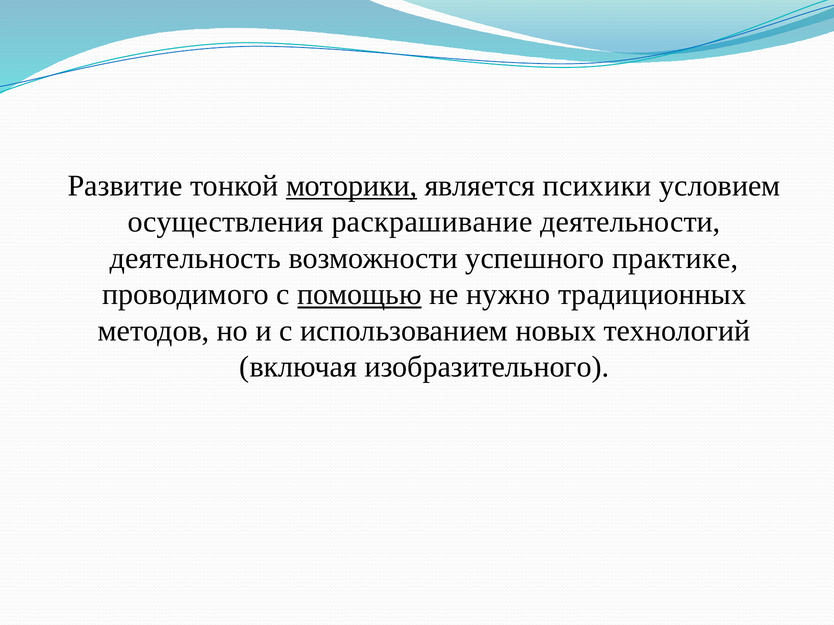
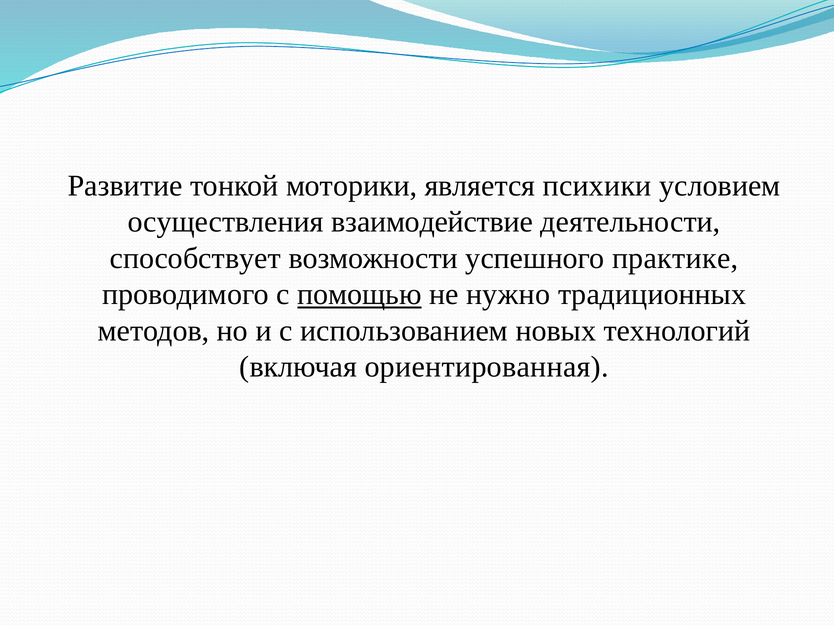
моторики underline: present -> none (352, 186)
раскрашивание: раскрашивание -> взаимодействие (432, 222)
деятельность: деятельность -> способствует (195, 258)
изобразительного: изобразительного -> ориентированная (487, 367)
